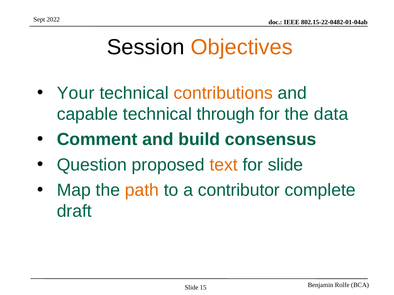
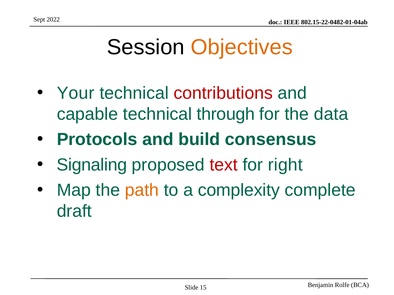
contributions colour: orange -> red (223, 93)
Comment: Comment -> Protocols (97, 140)
Question: Question -> Signaling (92, 165)
text colour: orange -> red (224, 165)
for slide: slide -> right (285, 165)
contributor: contributor -> complexity (239, 190)
